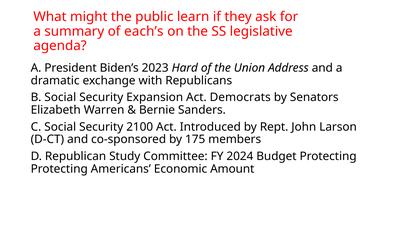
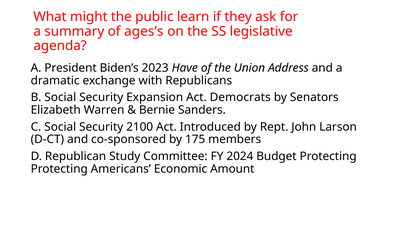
each’s: each’s -> ages’s (144, 31)
Hard: Hard -> Have (185, 68)
